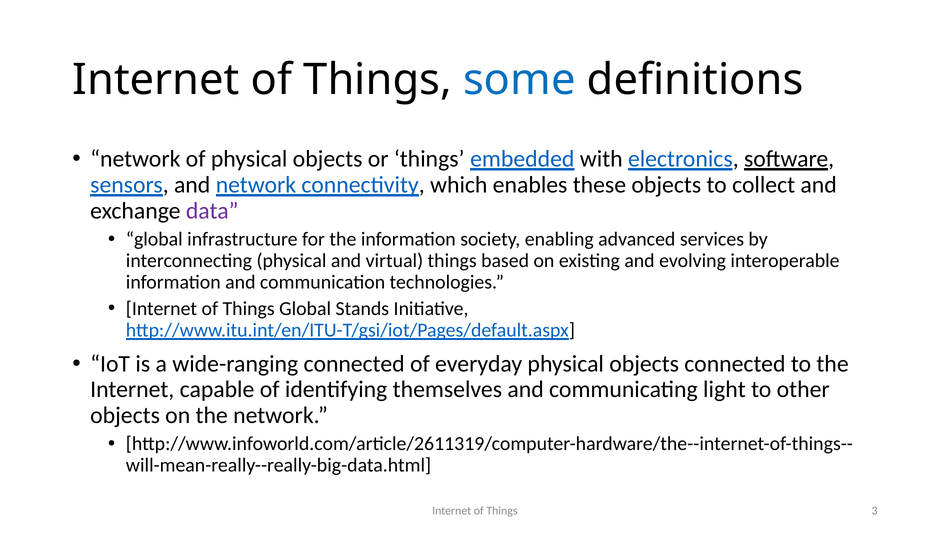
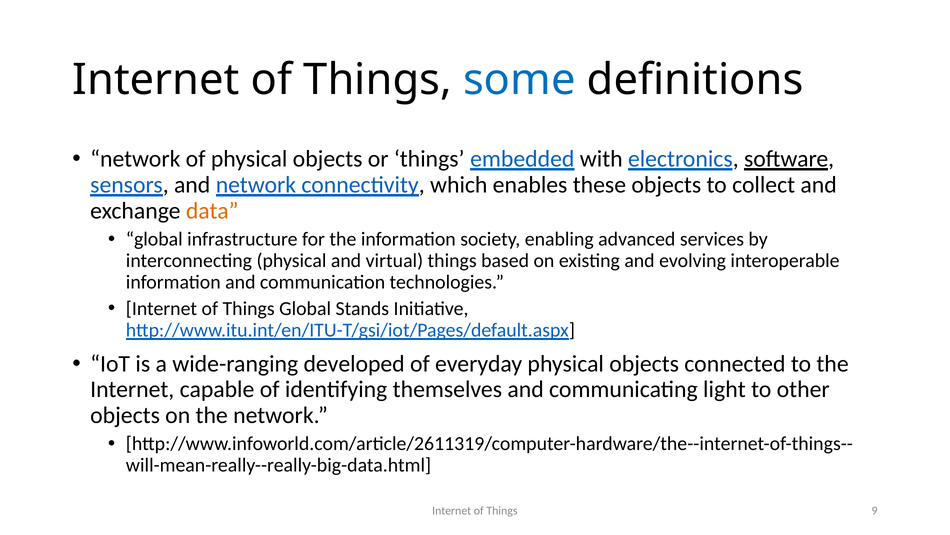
data colour: purple -> orange (212, 211)
wide-ranging connected: connected -> developed (354, 363)
3: 3 -> 9 (875, 510)
